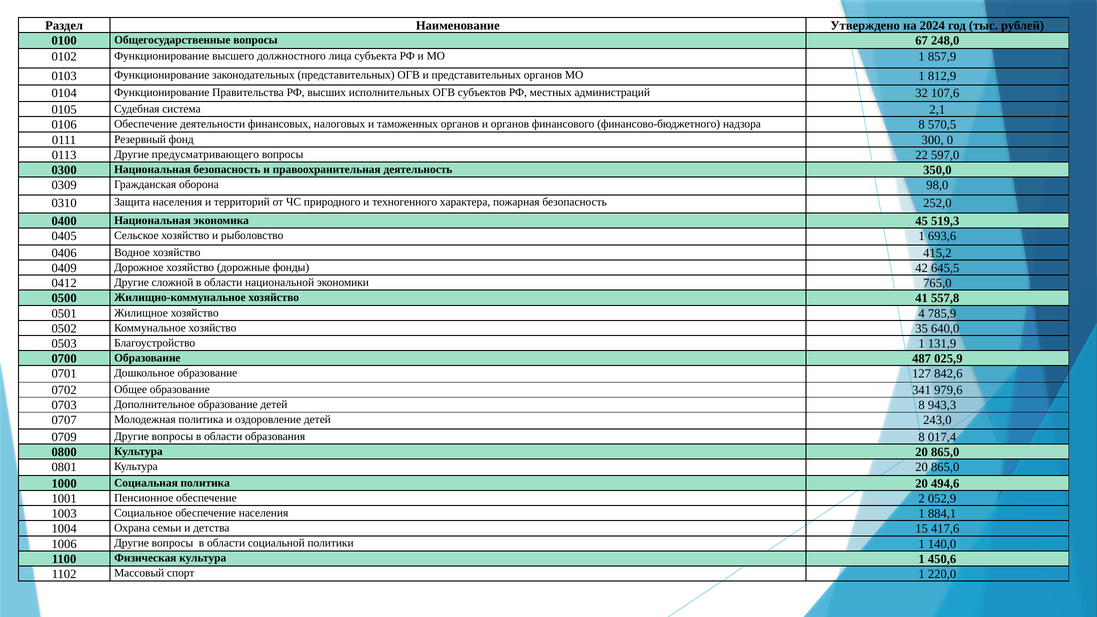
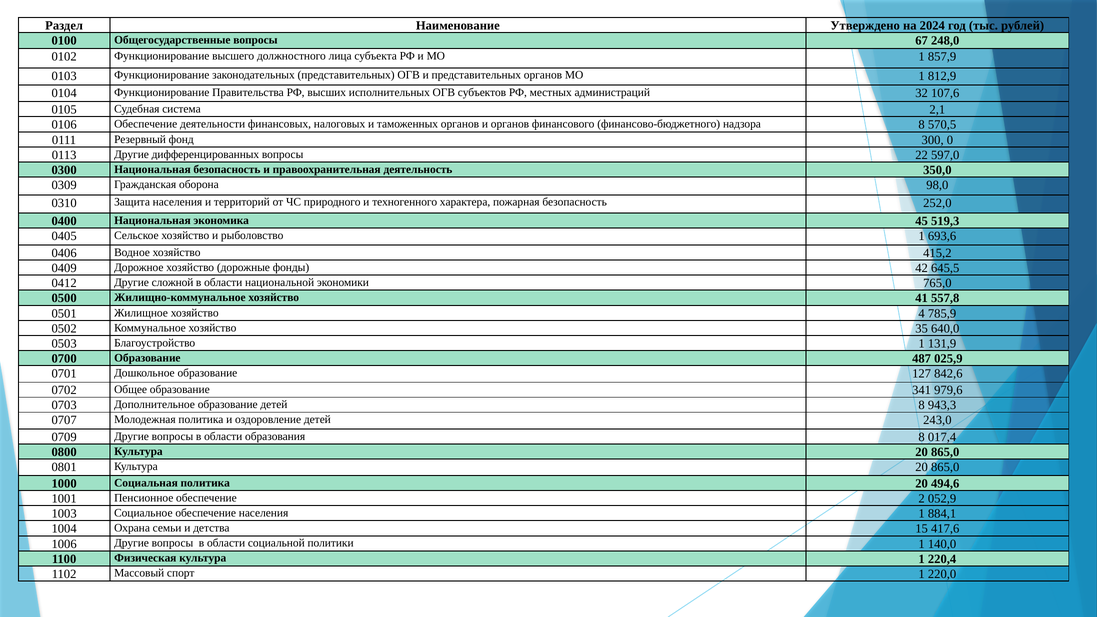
предусматривающего: предусматривающего -> дифференцированных (205, 154)
450,6: 450,6 -> 220,4 (942, 559)
